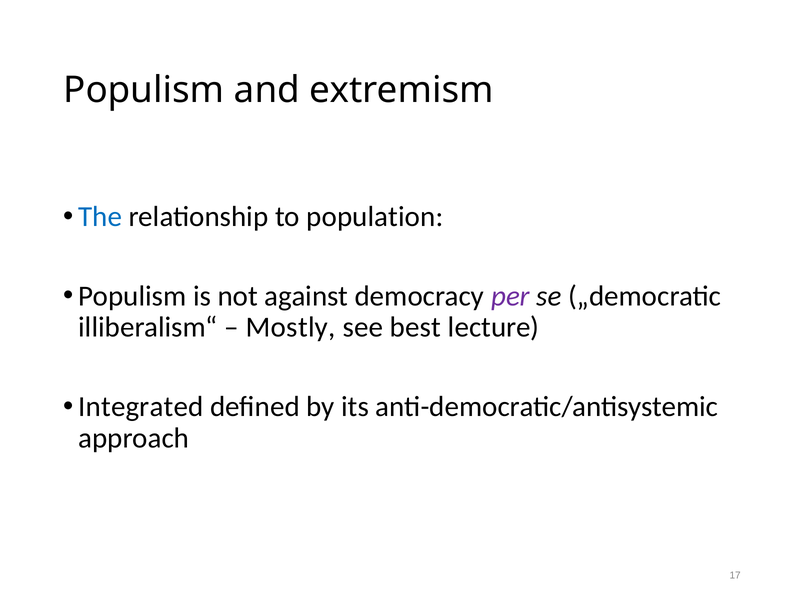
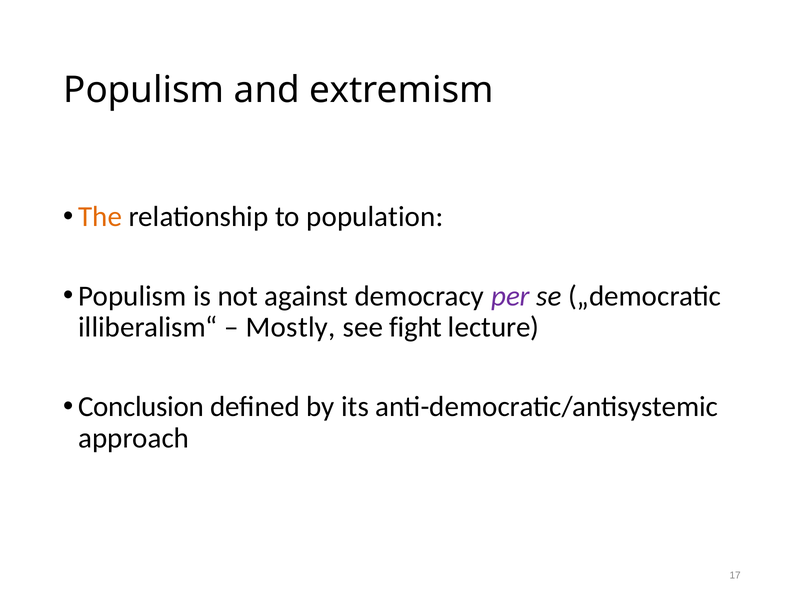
The colour: blue -> orange (100, 217)
best: best -> fight (416, 327)
Integrated: Integrated -> Conclusion (141, 407)
